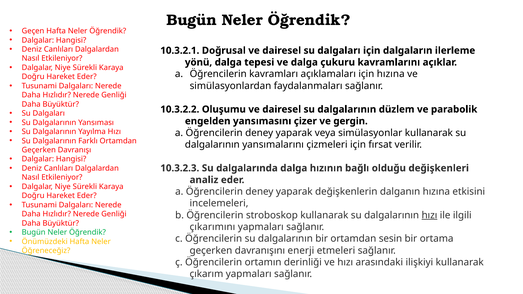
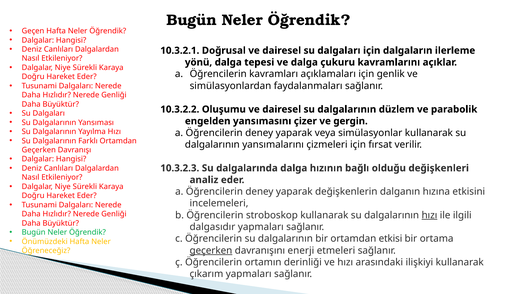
için hızına: hızına -> genlik (391, 74)
çıkarımını: çıkarımını -> dalgasıdır (212, 227)
sesin: sesin -> etkisi (390, 239)
geçerken underline: none -> present (211, 251)
